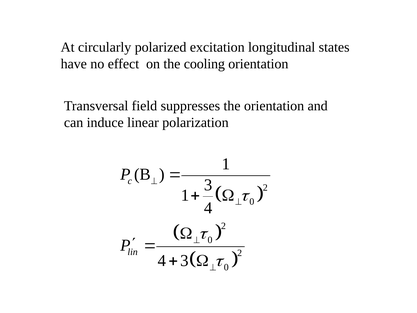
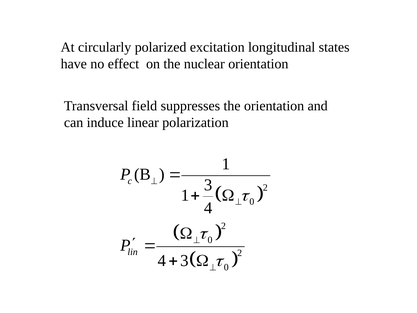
cooling: cooling -> nuclear (204, 64)
